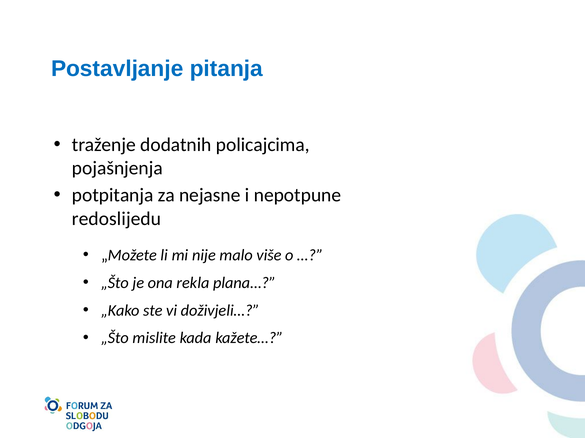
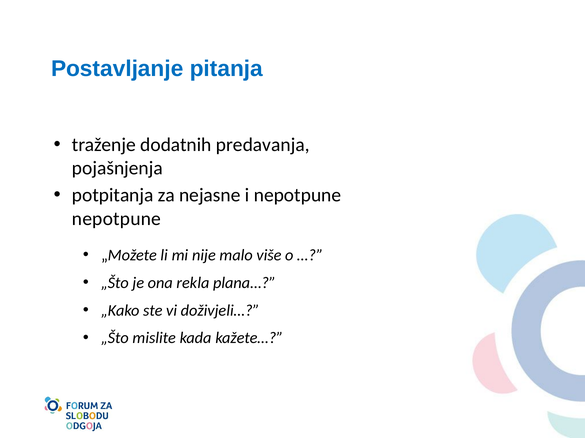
policajcima: policajcima -> predavanja (263, 145)
redoslijedu: redoslijedu -> nepotpune (116, 219)
